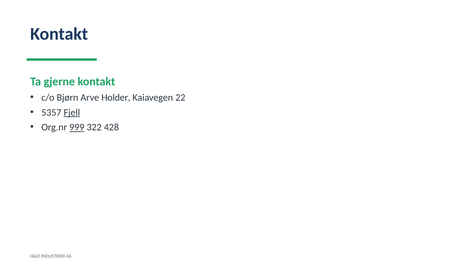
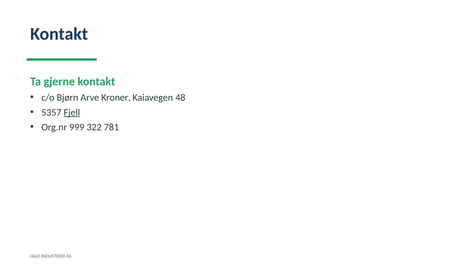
Holder: Holder -> Kroner (116, 98)
22: 22 -> 48 (180, 98)
999 underline: present -> none (77, 127)
428: 428 -> 781 (111, 127)
